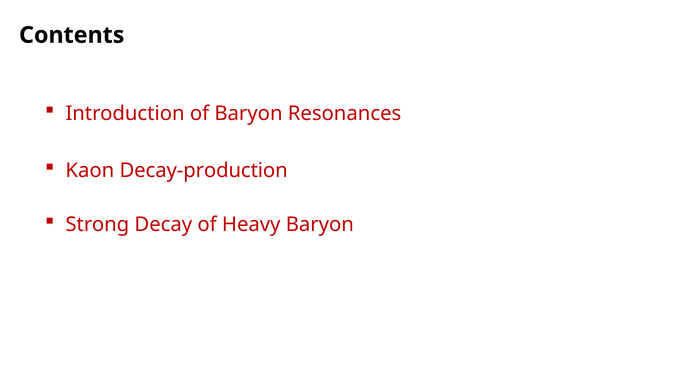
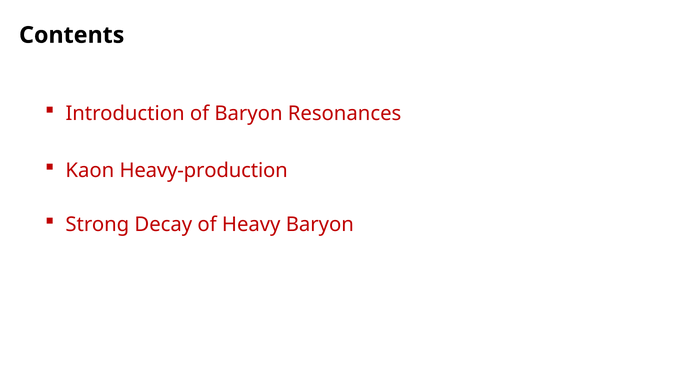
Decay-production: Decay-production -> Heavy-production (204, 171)
